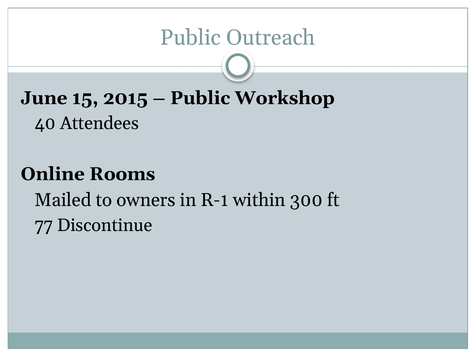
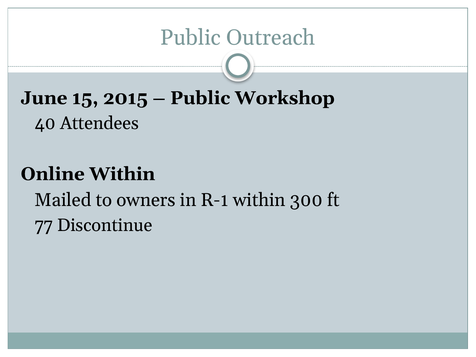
Online Rooms: Rooms -> Within (122, 174)
